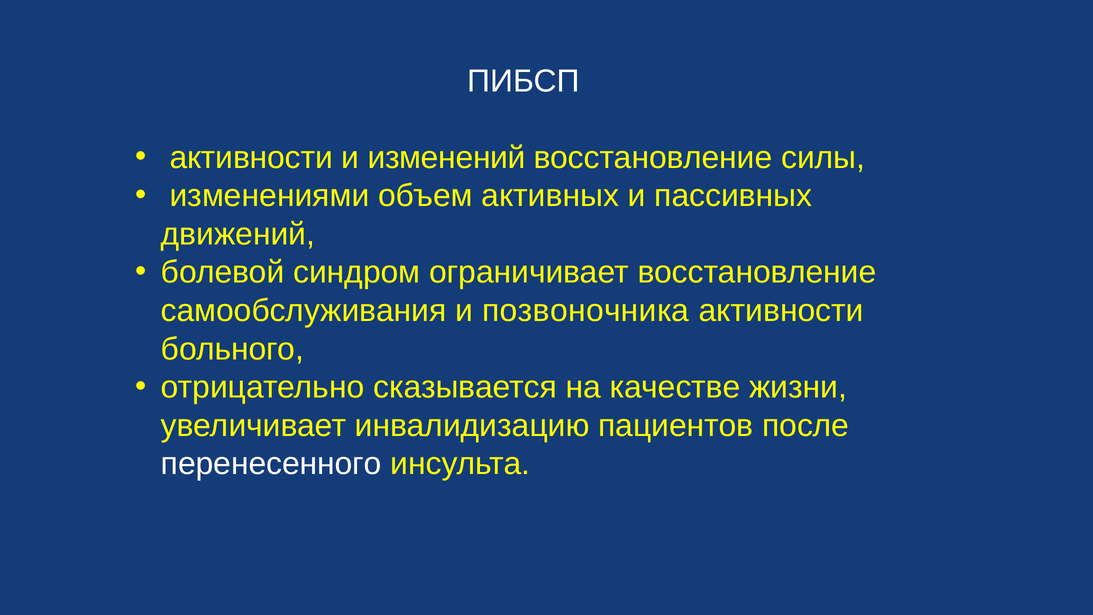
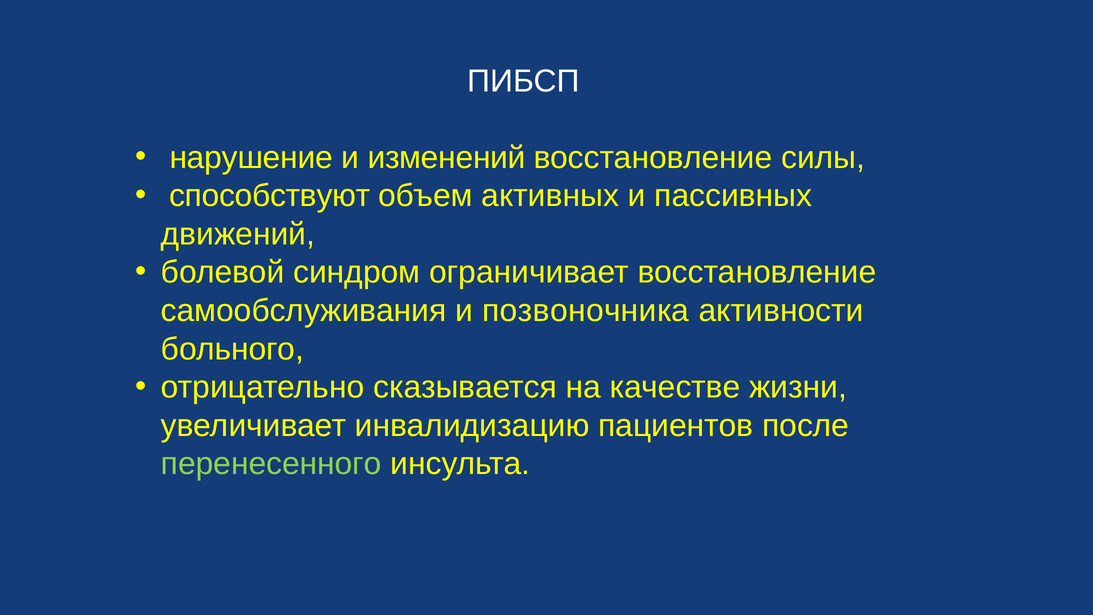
активности: активности -> нарушение (251, 158)
изменениями: изменениями -> способствуют (270, 196)
перенесенного colour: white -> light green (271, 464)
